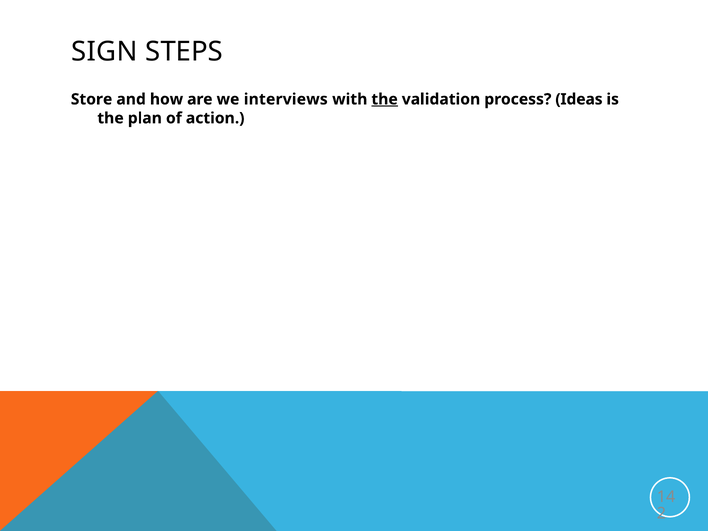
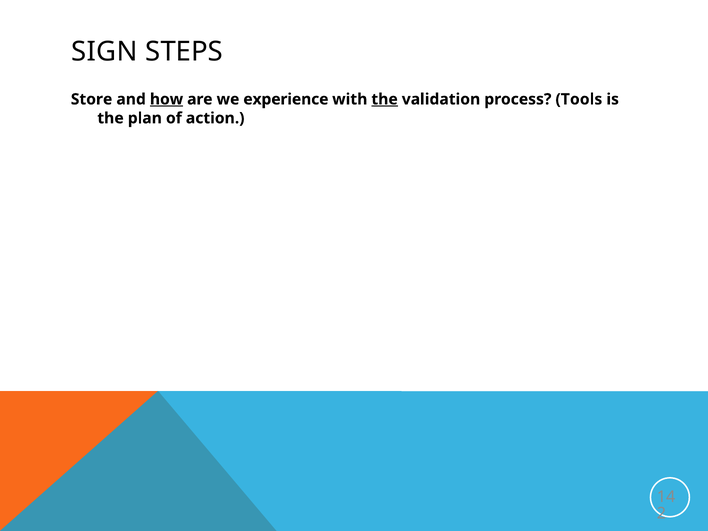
how underline: none -> present (167, 99)
interviews: interviews -> experience (286, 99)
Ideas: Ideas -> Tools (579, 99)
